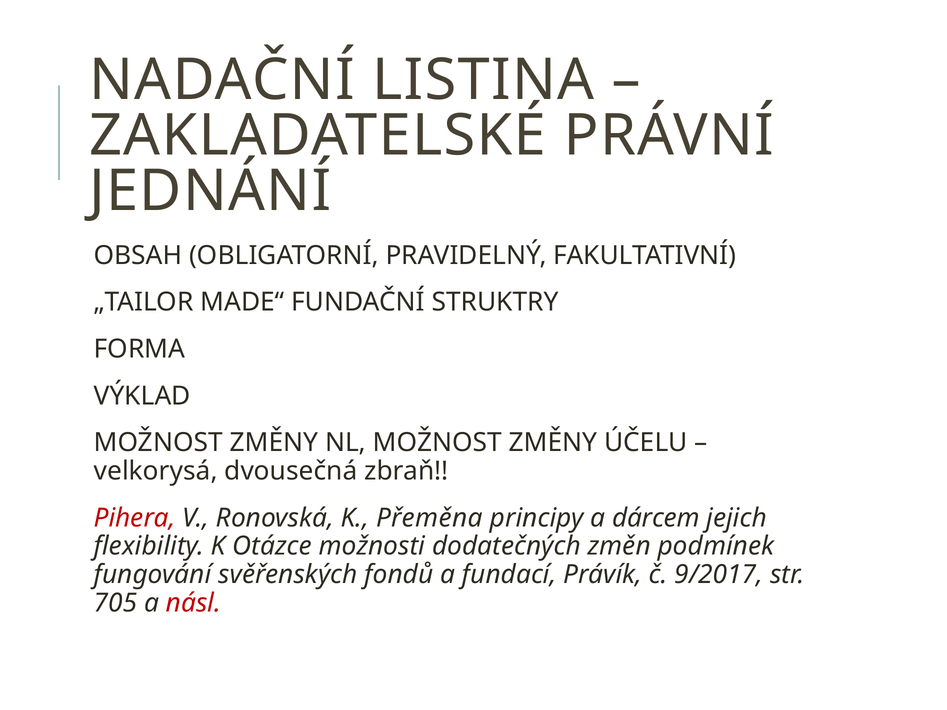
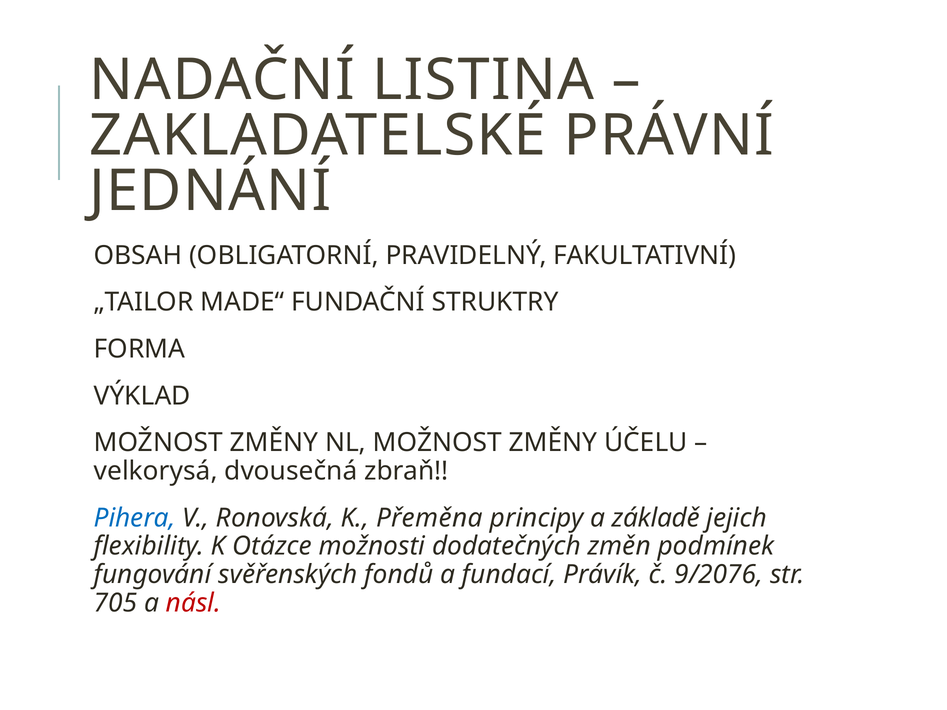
Pihera colour: red -> blue (135, 518)
dárcem: dárcem -> základě (656, 518)
9/2017: 9/2017 -> 9/2076 (719, 575)
